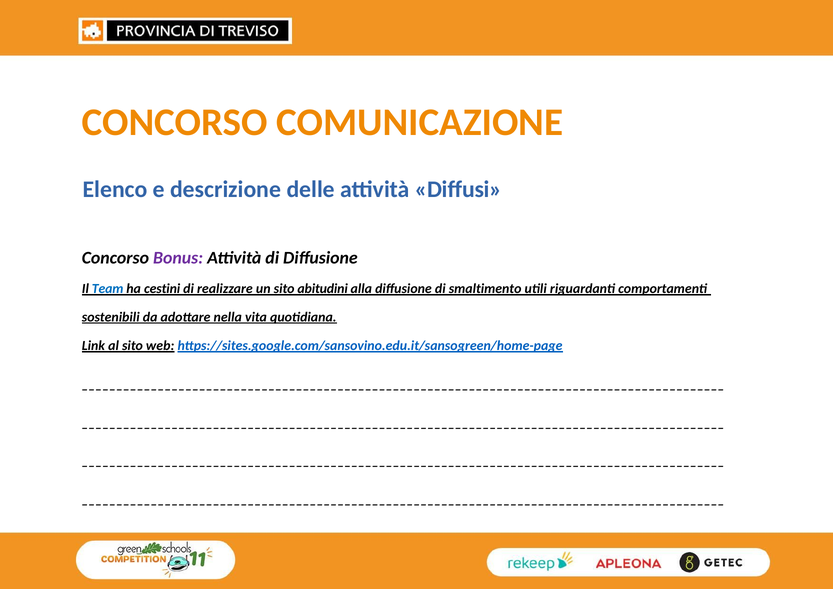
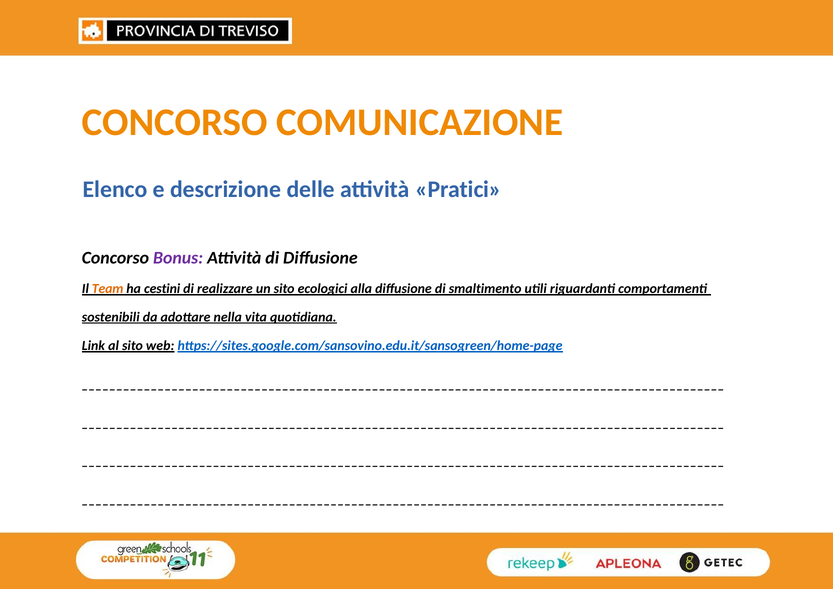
Diffusi: Diffusi -> Pratici (458, 189)
Team colour: blue -> orange (108, 289)
abitudini: abitudini -> ecologici (323, 289)
